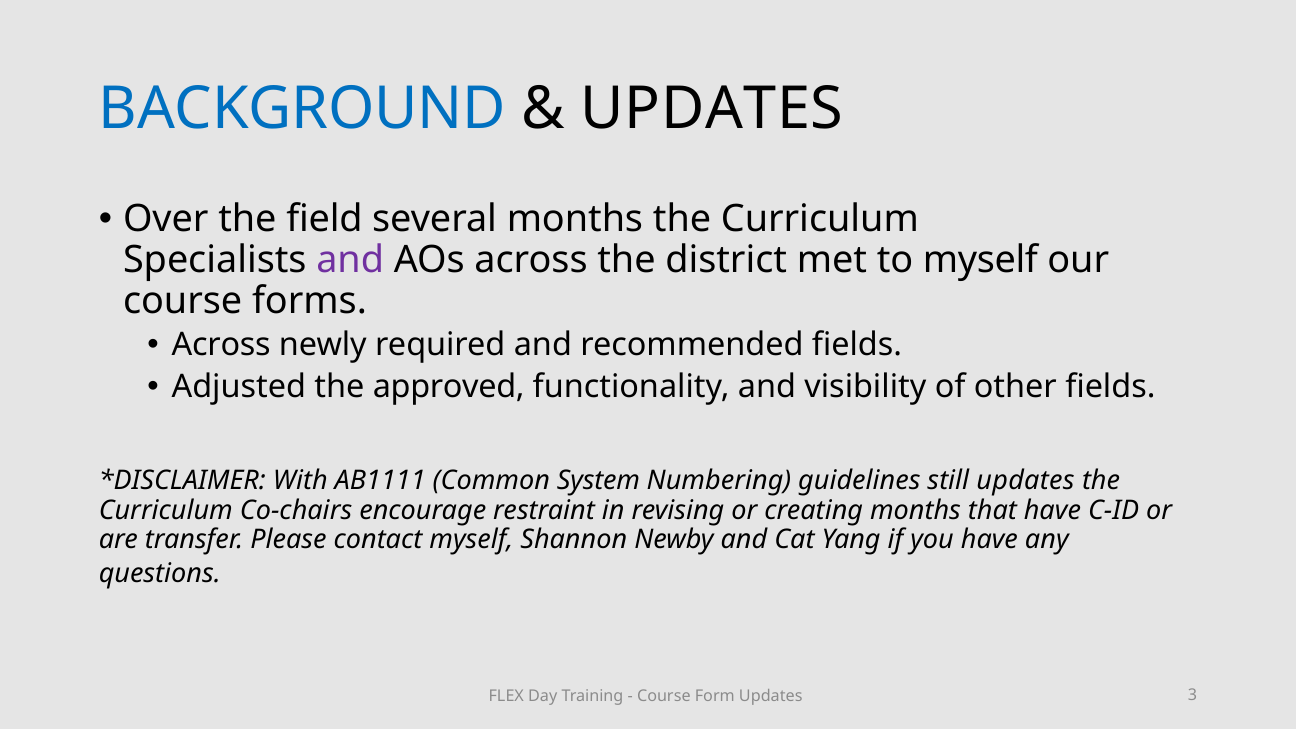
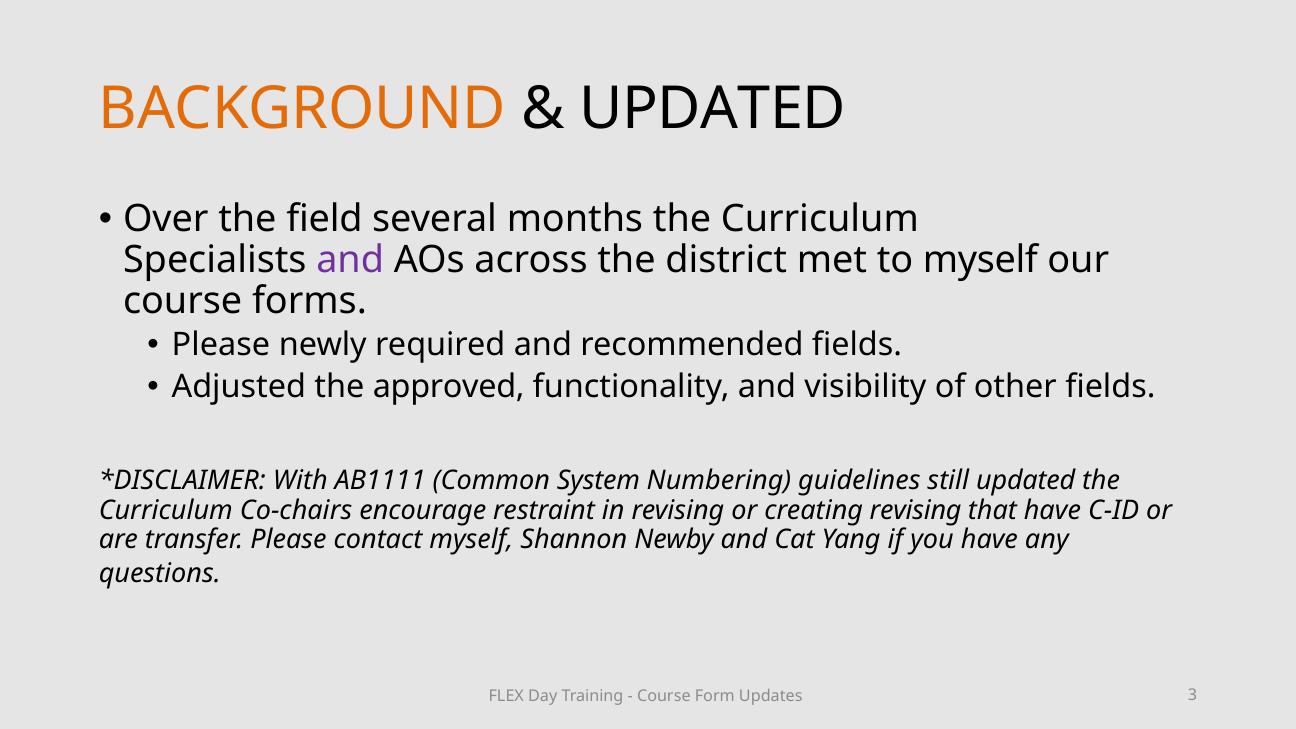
BACKGROUND colour: blue -> orange (302, 109)
UPDATES: UPDATES -> UPDATED (713, 109)
Across: Across -> Please (221, 345)
still updates: updates -> updated (1026, 481)
creating months: months -> revising (916, 510)
